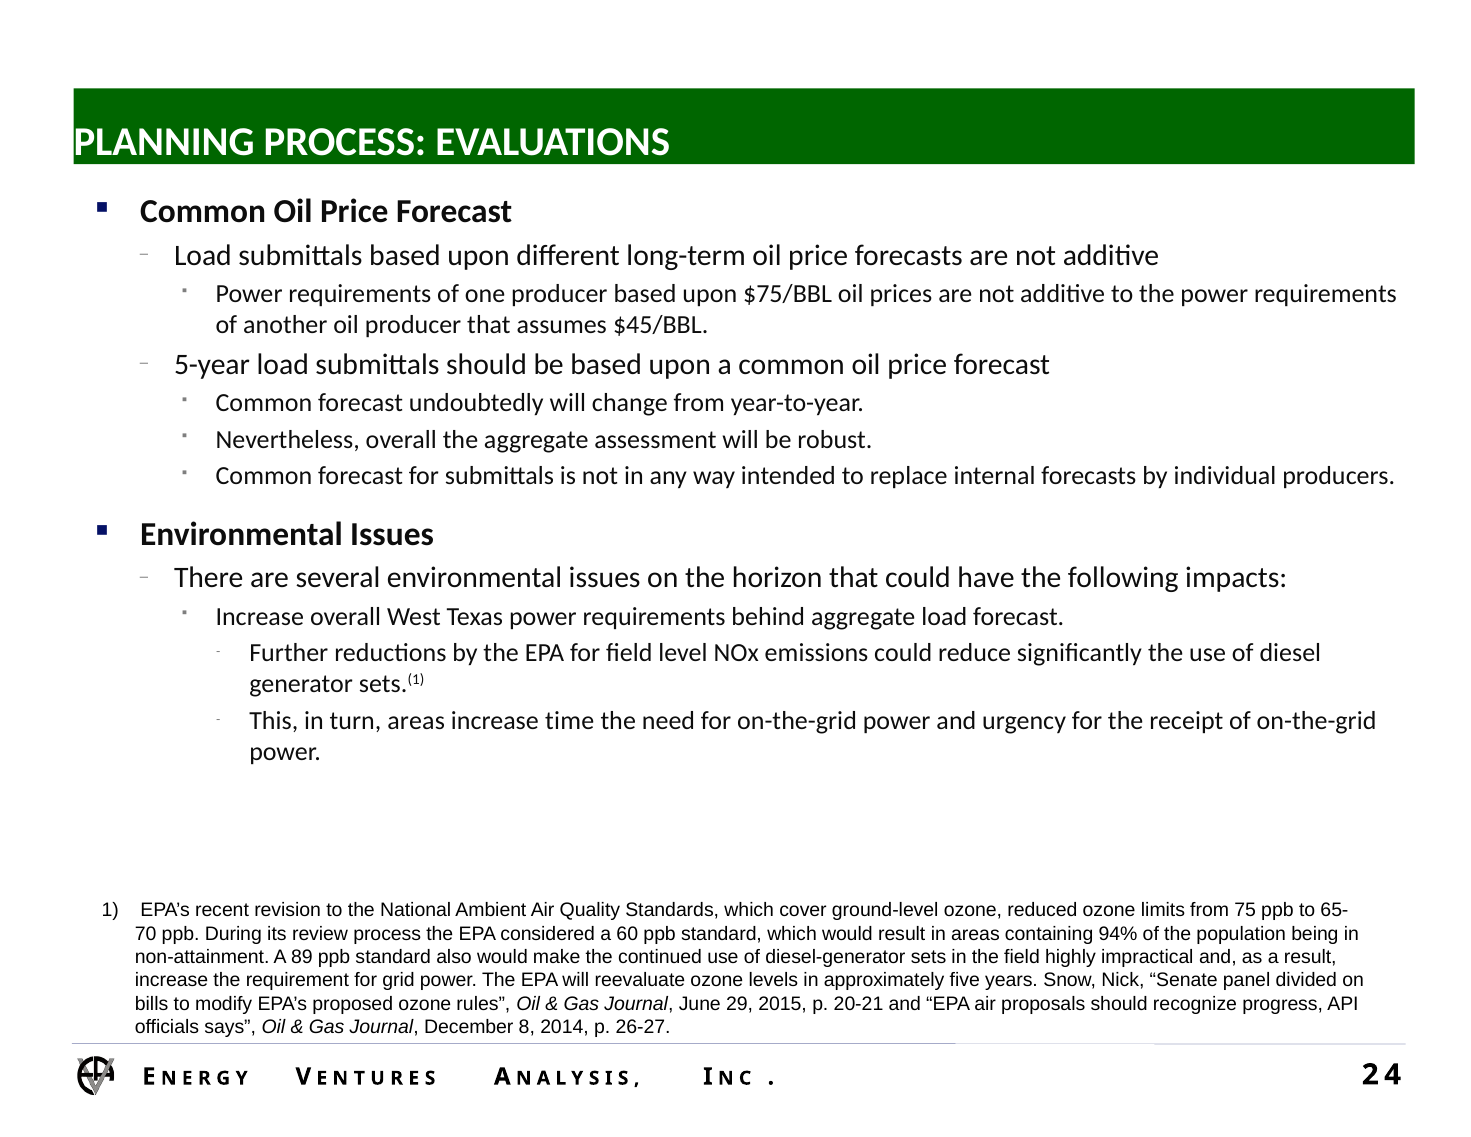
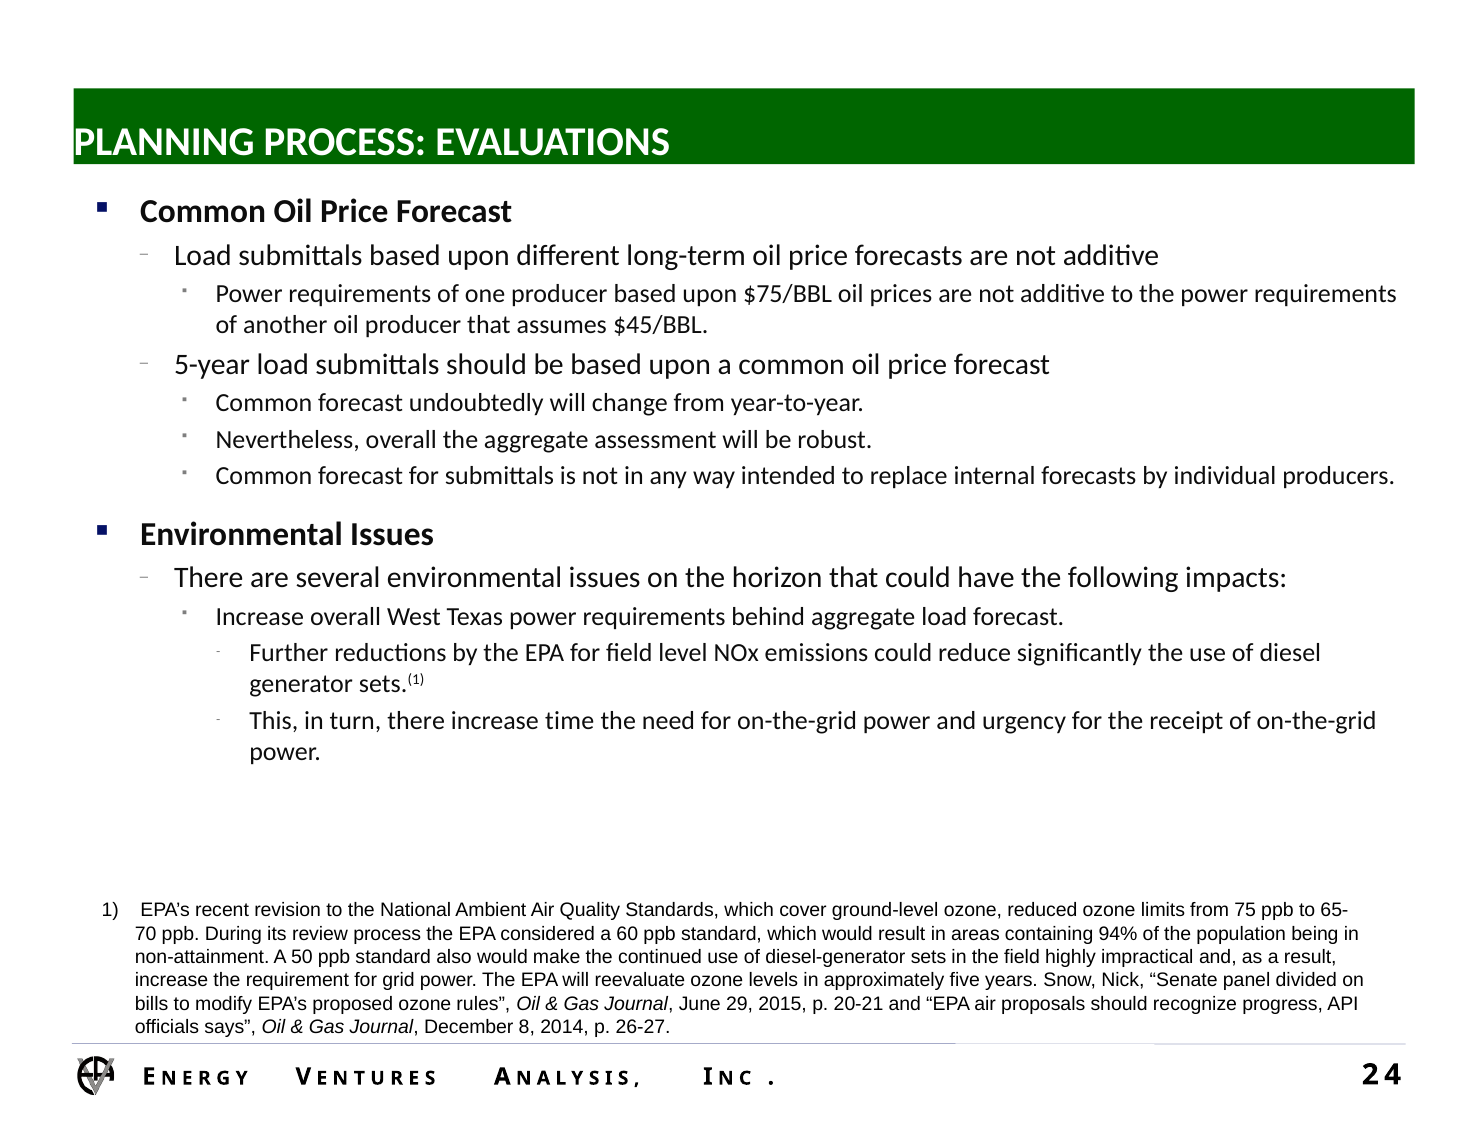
turn areas: areas -> there (416, 720)
89: 89 -> 50 (302, 957)
